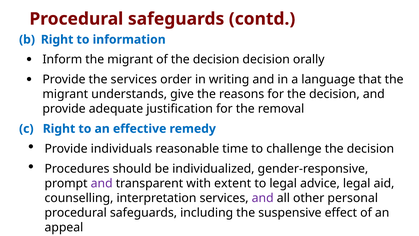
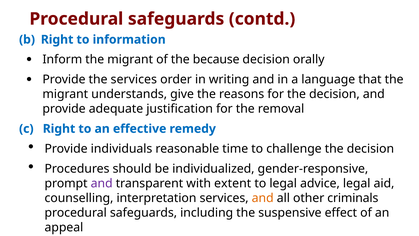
of the decision: decision -> because (216, 59)
and colour: purple -> orange (263, 198)
personal: personal -> criminals (353, 198)
